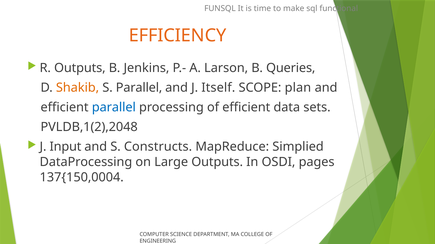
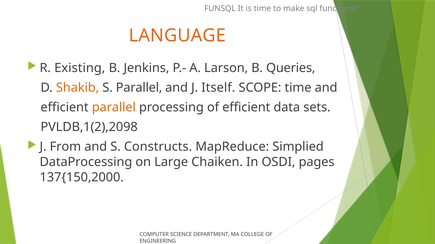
EFFICIENCY: EFFICIENCY -> LANGUAGE (177, 36)
R Outputs: Outputs -> Existing (80, 68)
SCOPE plan: plan -> time (298, 88)
parallel colour: blue -> orange (114, 108)
PVLDB,1(2),2048: PVLDB,1(2),2048 -> PVLDB,1(2),2098 (89, 127)
Input: Input -> From (65, 147)
Large Outputs: Outputs -> Chaiken (217, 162)
137{150,0004: 137{150,0004 -> 137{150,2000 (82, 178)
